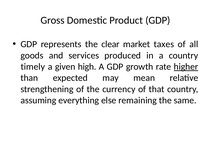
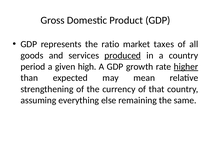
clear: clear -> ratio (110, 44)
produced underline: none -> present (123, 56)
timely: timely -> period (33, 67)
